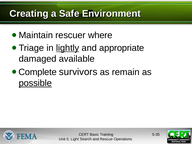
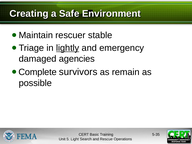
where: where -> stable (100, 35)
appropriate: appropriate -> emergency (122, 48)
available: available -> agencies (77, 59)
possible underline: present -> none (35, 83)
